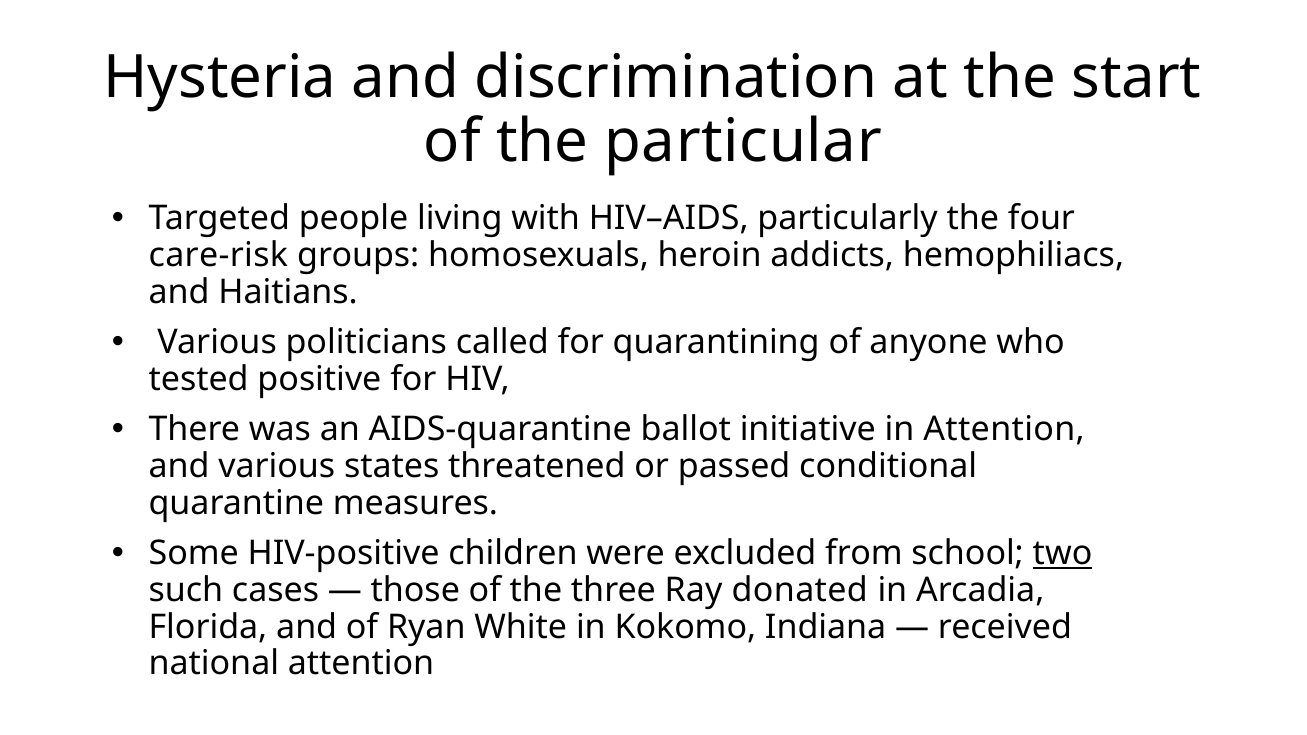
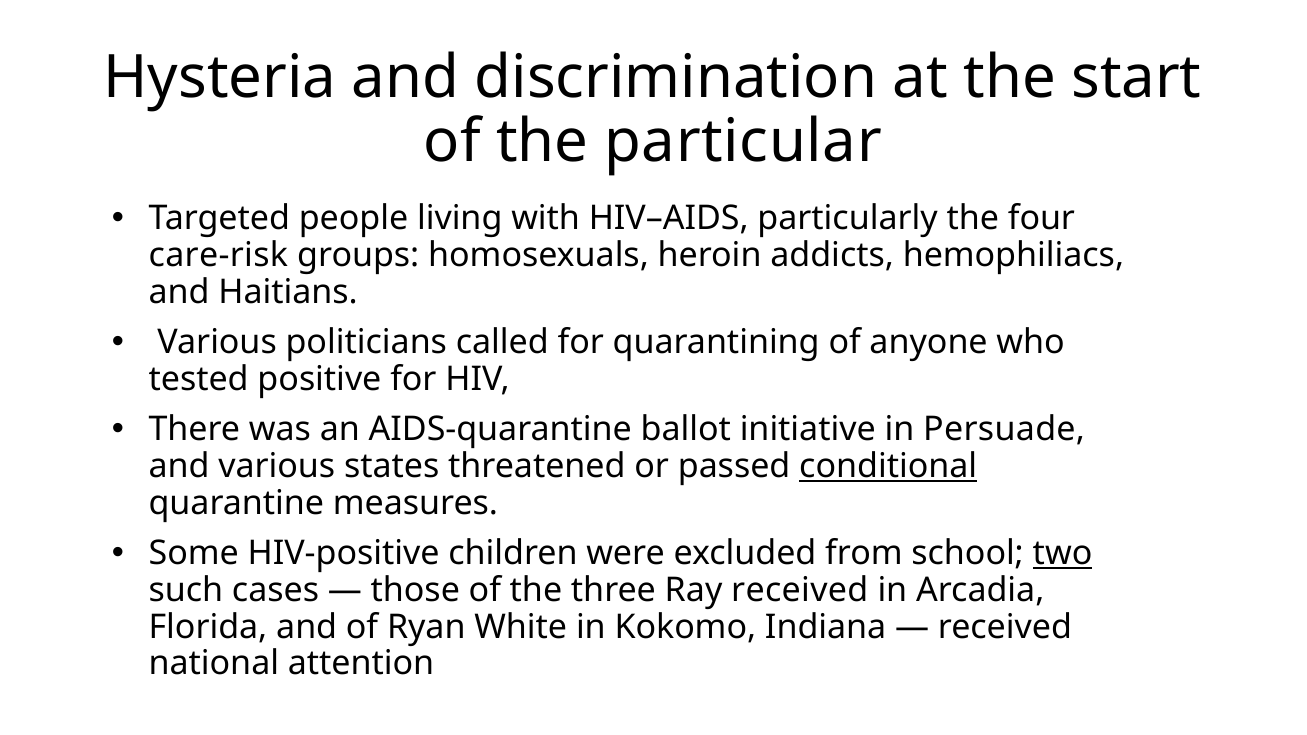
in Attention: Attention -> Persuade (1004, 430)
conditional underline: none -> present (888, 466)
Ray donated: donated -> received (800, 590)
